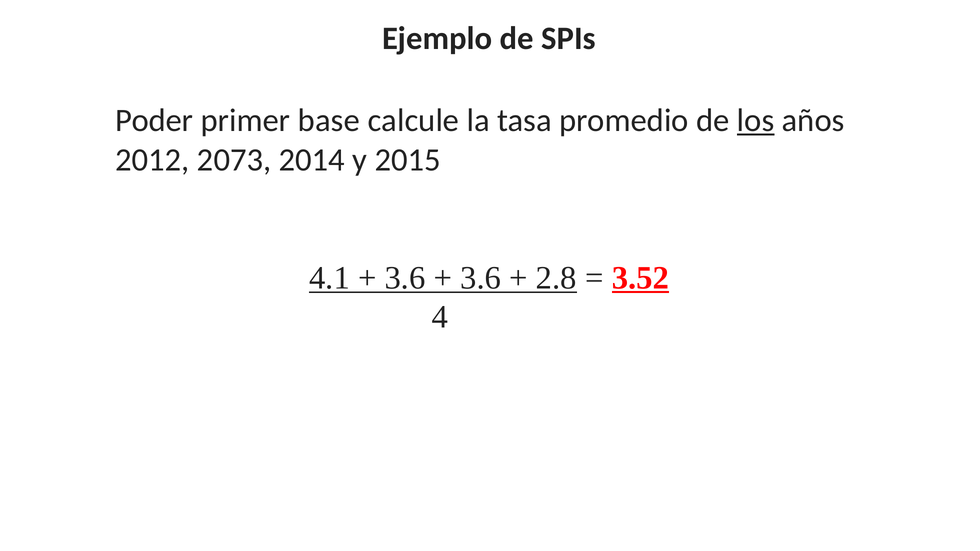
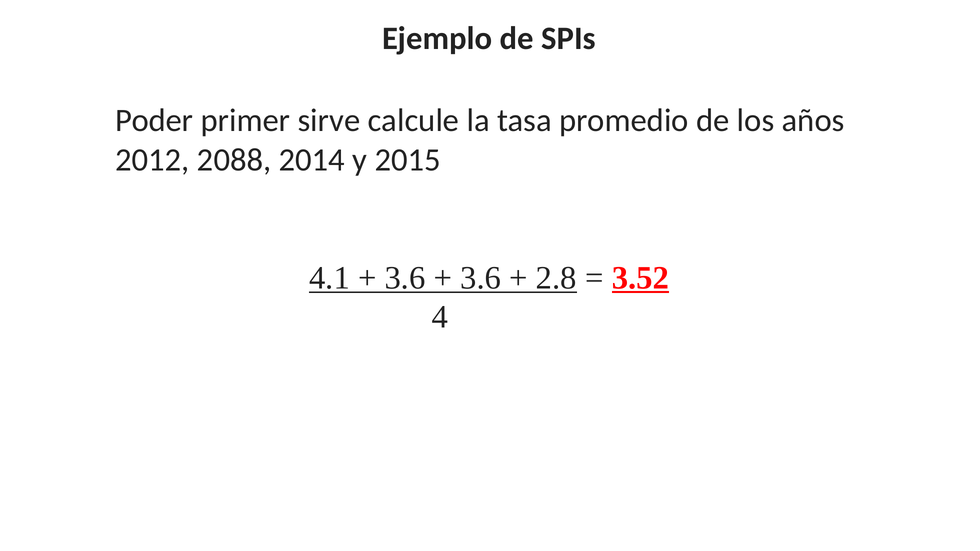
base: base -> sirve (329, 121)
los underline: present -> none (756, 121)
2073: 2073 -> 2088 (234, 160)
